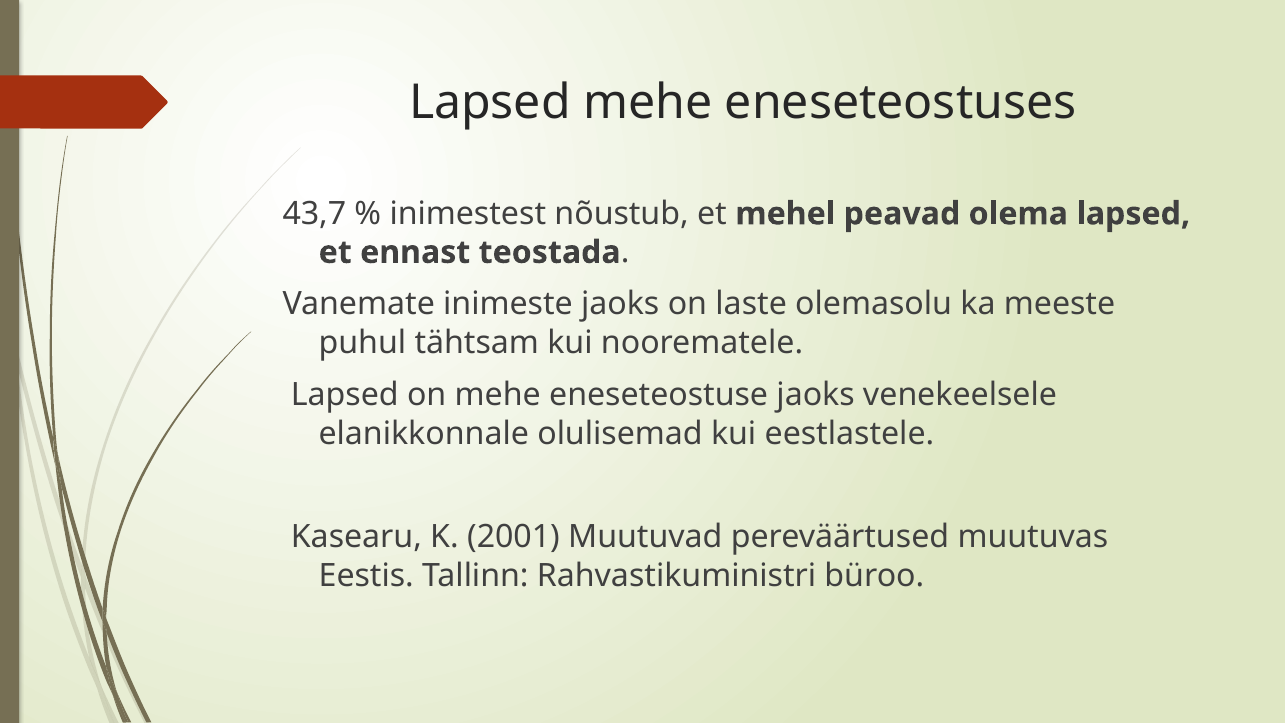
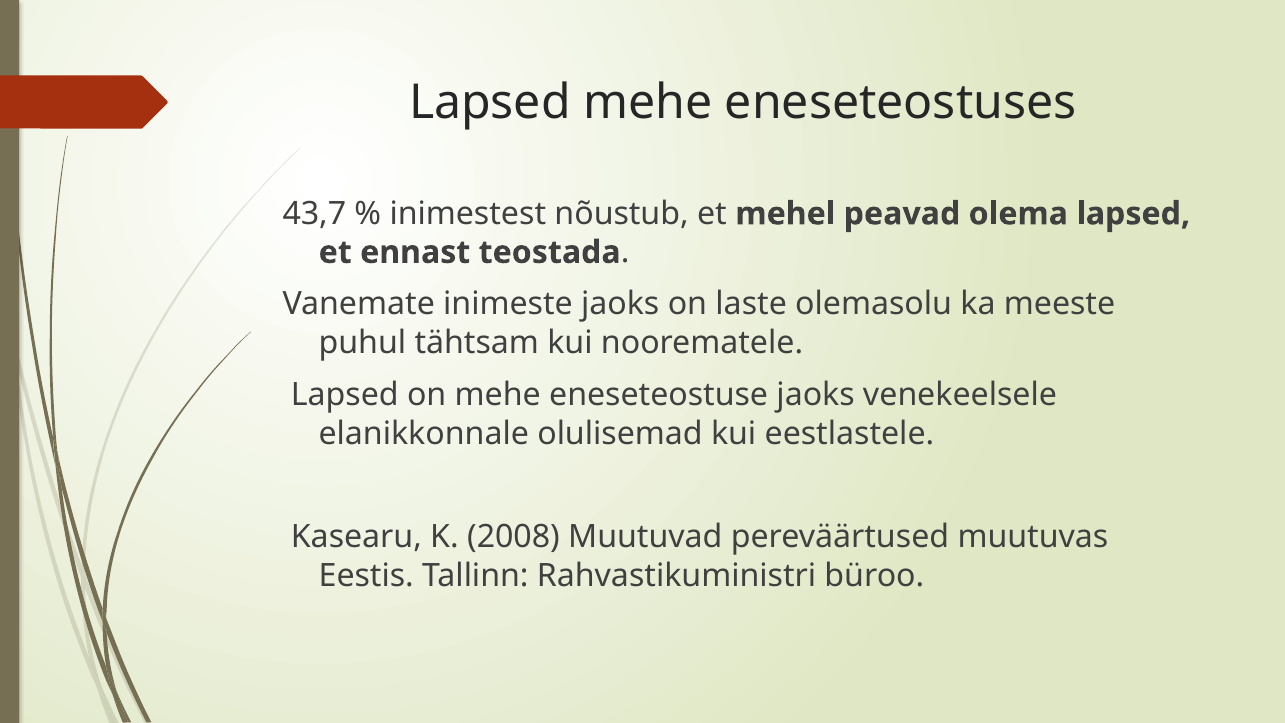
2001: 2001 -> 2008 (513, 537)
